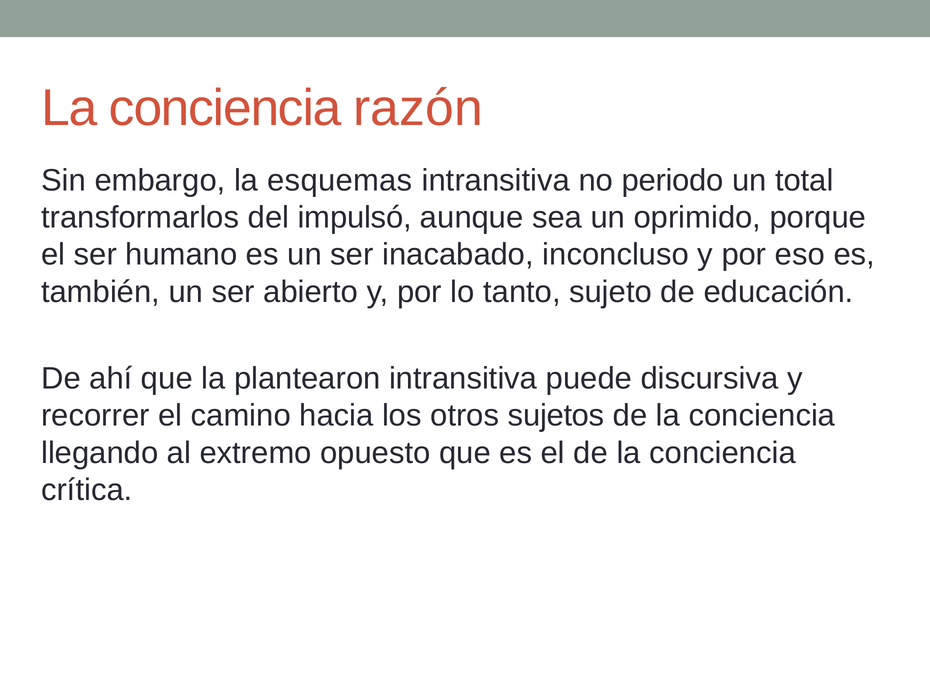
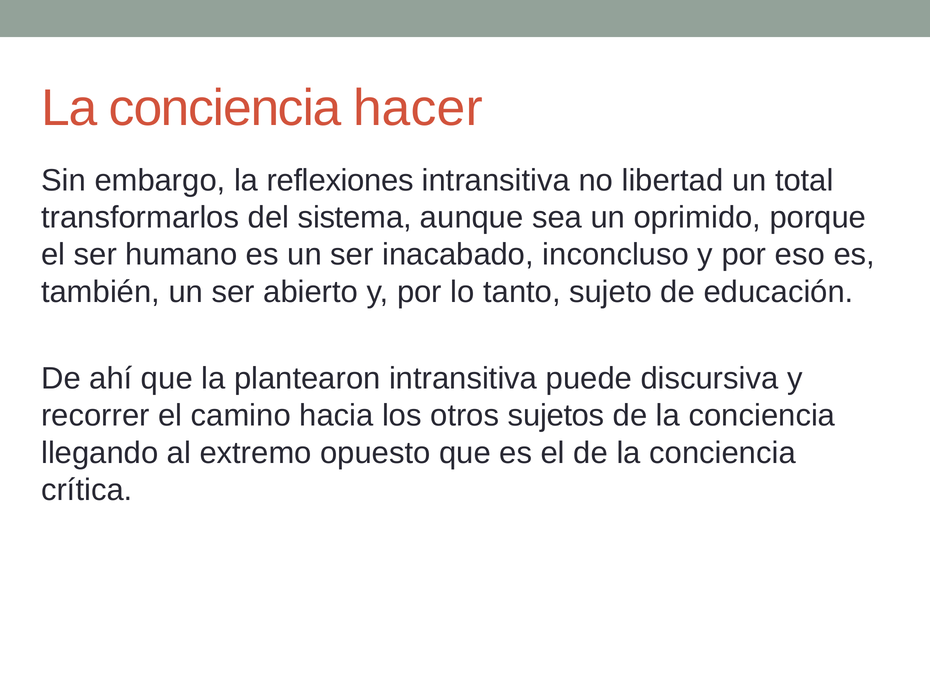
razón: razón -> hacer (418, 108)
esquemas: esquemas -> reflexiones (340, 180)
periodo: periodo -> libertad (673, 180)
impulsó: impulsó -> sistema (355, 218)
